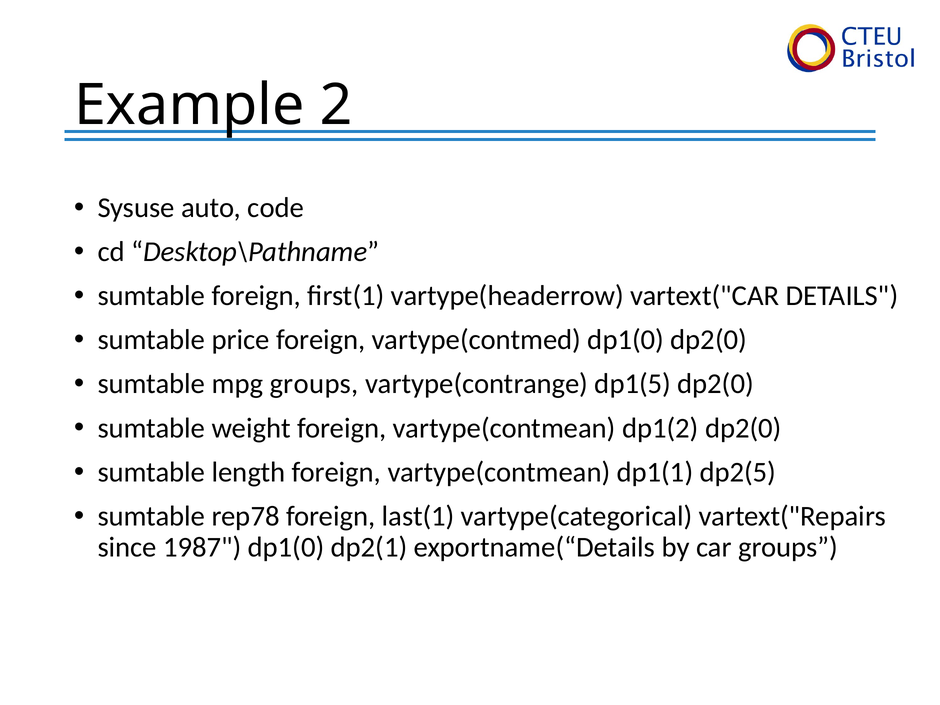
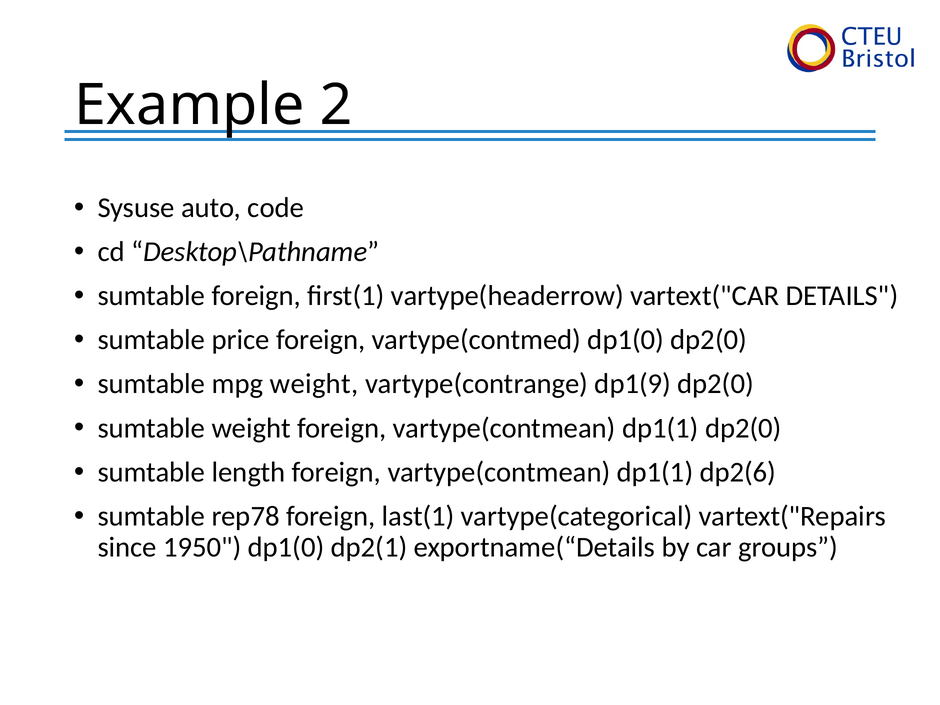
mpg groups: groups -> weight (314, 384)
dp1(5: dp1(5 -> dp1(9 (633, 384)
weight foreign vartype(contmean dp1(2: dp1(2 -> dp1(1 (660, 428)
dp2(5: dp2(5 -> dp2(6 (738, 472)
1987: 1987 -> 1950 (202, 547)
